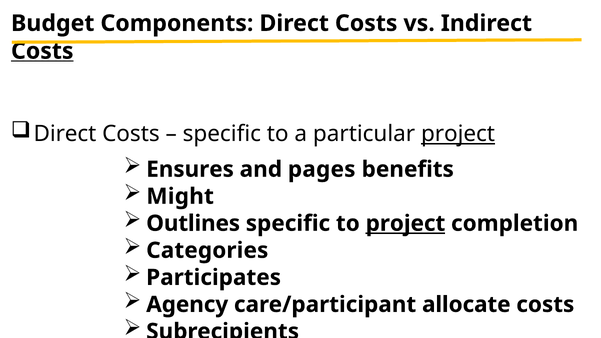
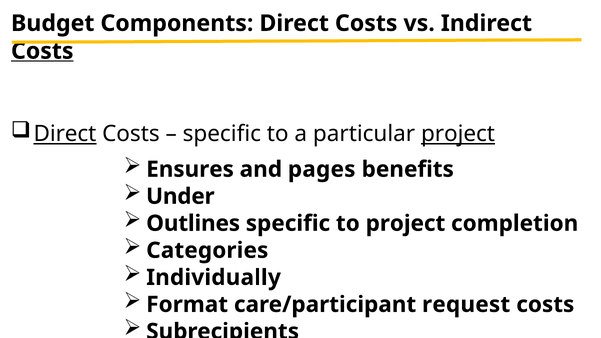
Direct underline: none -> present (65, 134)
Might: Might -> Under (180, 196)
project underline: present -> none (405, 223)
Participates: Participates -> Individually (214, 278)
Agency: Agency -> Format (187, 305)
allocate: allocate -> request (466, 305)
